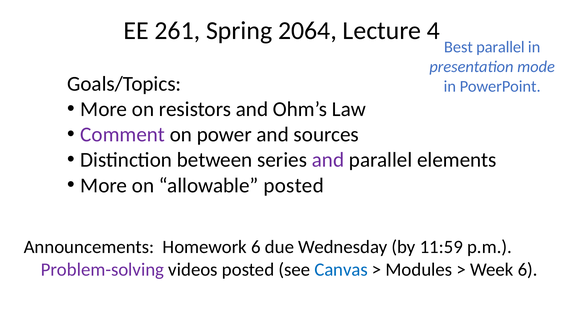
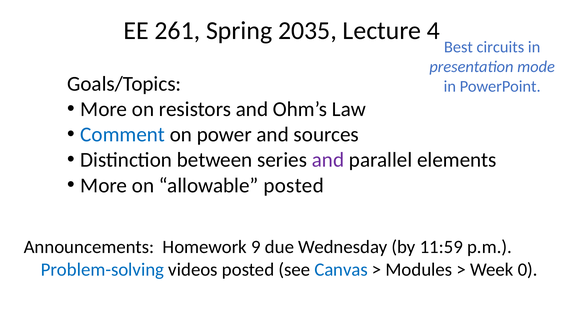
2064: 2064 -> 2035 (307, 31)
Best parallel: parallel -> circuits (500, 47)
Comment colour: purple -> blue (123, 135)
Homework 6: 6 -> 9 (256, 247)
Problem-solving colour: purple -> blue (102, 270)
Week 6: 6 -> 0 (528, 270)
